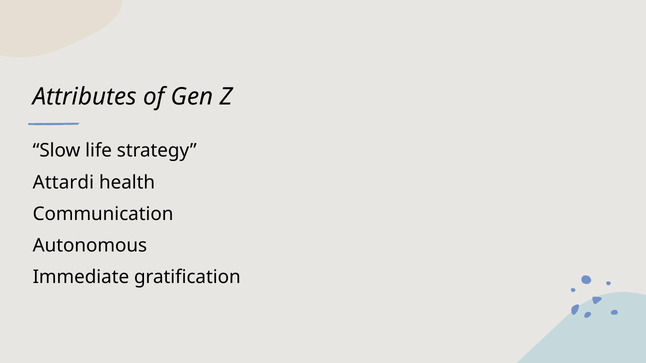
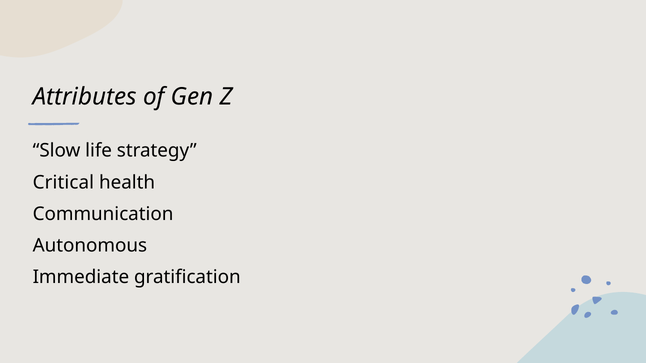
Attardi: Attardi -> Critical (63, 183)
